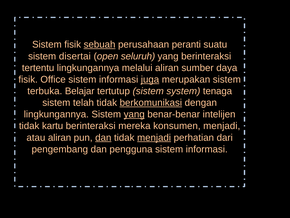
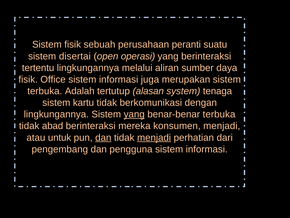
sebuah underline: present -> none (100, 44)
seluruh: seluruh -> operasi (138, 56)
juga underline: present -> none (150, 79)
Belajar: Belajar -> Adalah (80, 91)
tertutup sistem: sistem -> alasan (148, 91)
telah: telah -> kartu (83, 102)
berkomunikasi underline: present -> none (151, 102)
benar-benar intelijen: intelijen -> terbuka (219, 114)
kartu: kartu -> abad (53, 126)
atau aliran: aliran -> untuk (60, 137)
